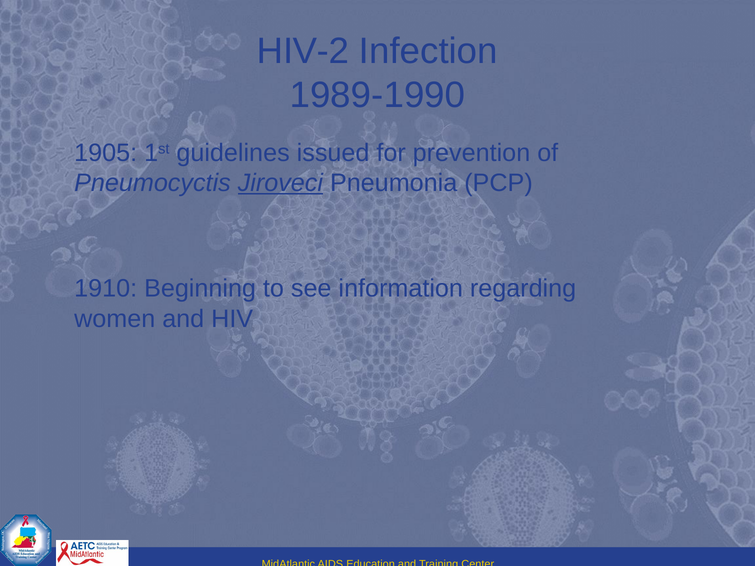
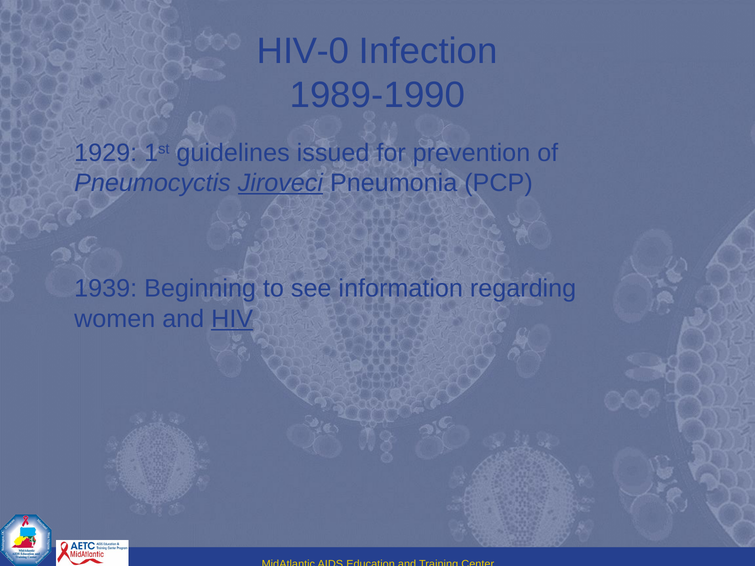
HIV-2: HIV-2 -> HIV-0 (303, 51)
1905: 1905 -> 1929 (106, 153)
1910: 1910 -> 1939 (106, 289)
HIV underline: none -> present (232, 319)
